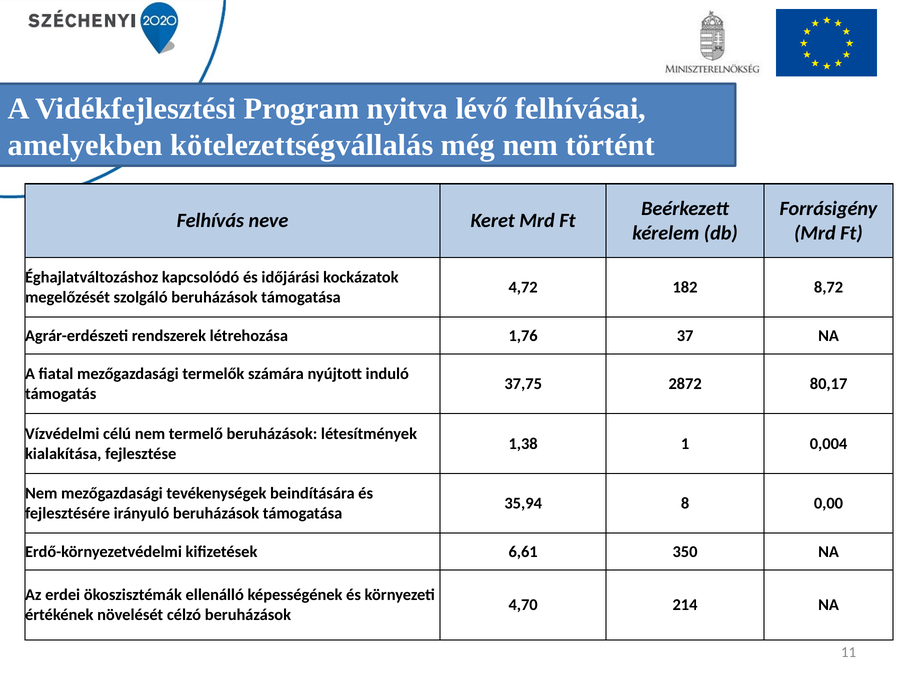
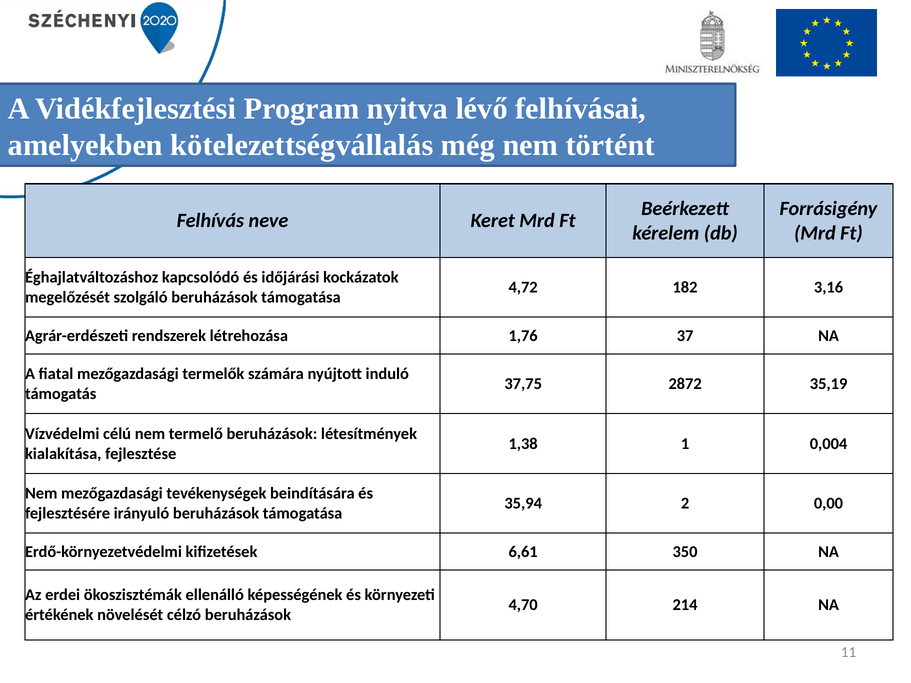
8,72: 8,72 -> 3,16 (829, 288)
80,17: 80,17 -> 35,19 (829, 384)
8: 8 -> 2 (685, 504)
